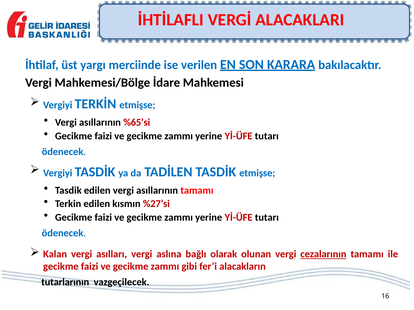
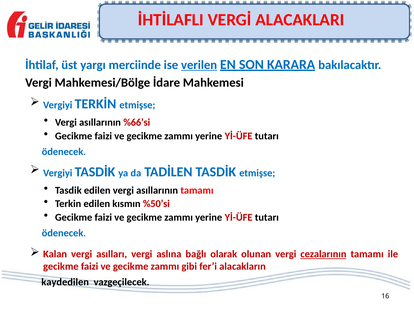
verilen underline: none -> present (199, 65)
%65’si: %65’si -> %66’si (137, 123)
%27’si: %27’si -> %50’si (156, 204)
tutarlarının: tutarlarının -> kaydedilen (65, 283)
